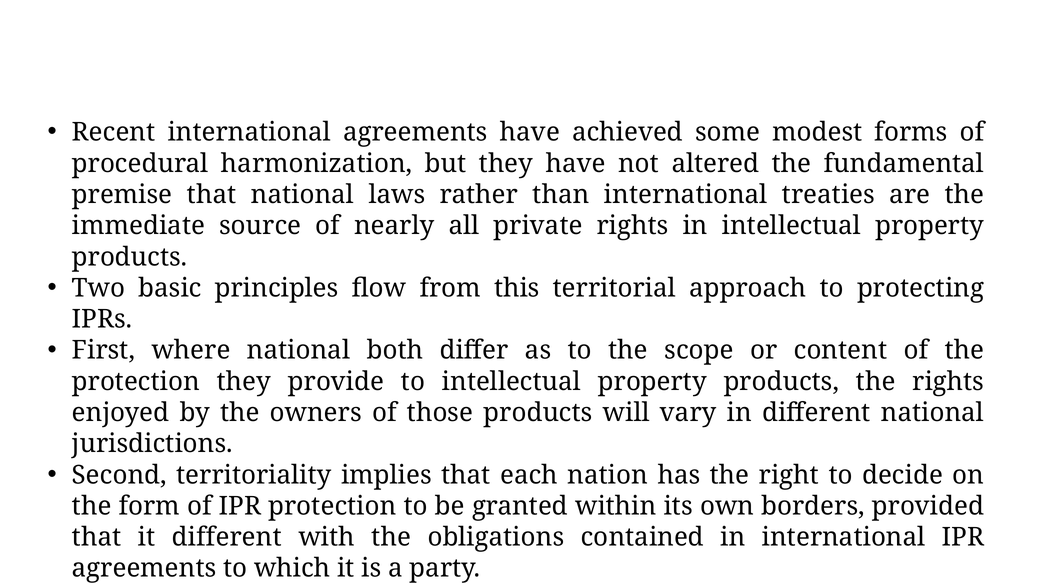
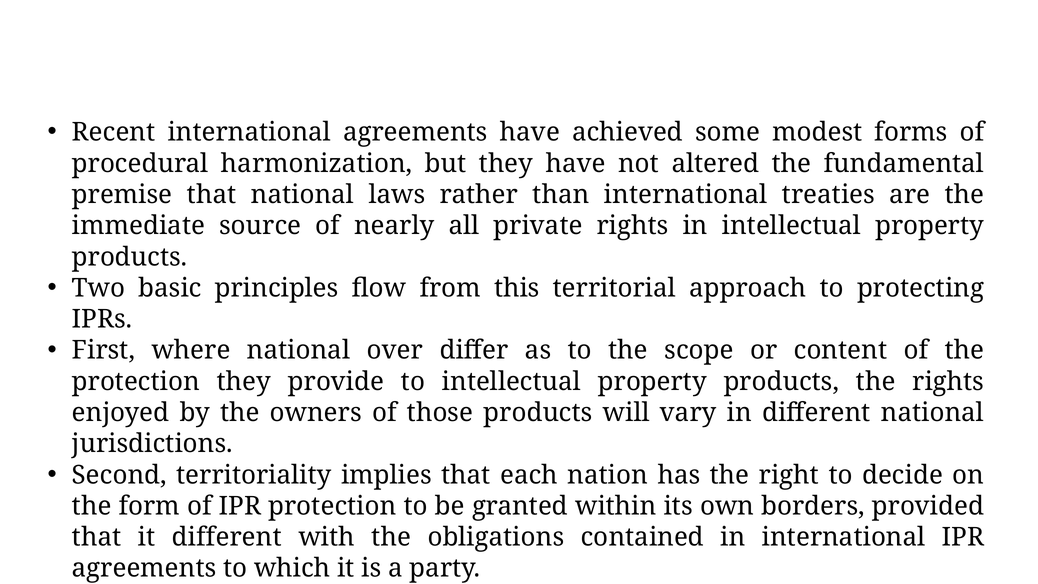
both: both -> over (395, 350)
